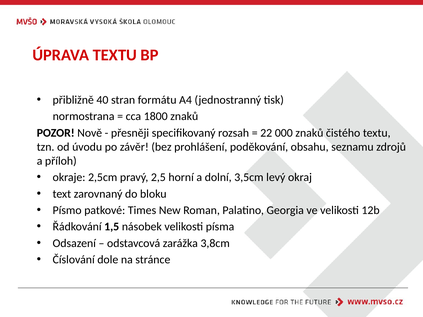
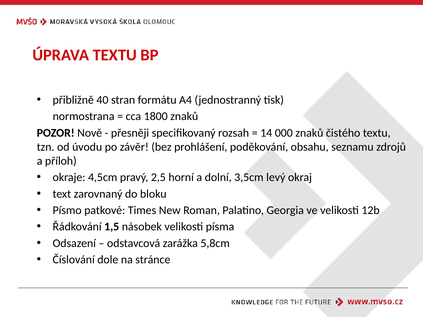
22: 22 -> 14 (266, 133)
2,5cm: 2,5cm -> 4,5cm (103, 178)
3,8cm: 3,8cm -> 5,8cm (215, 243)
